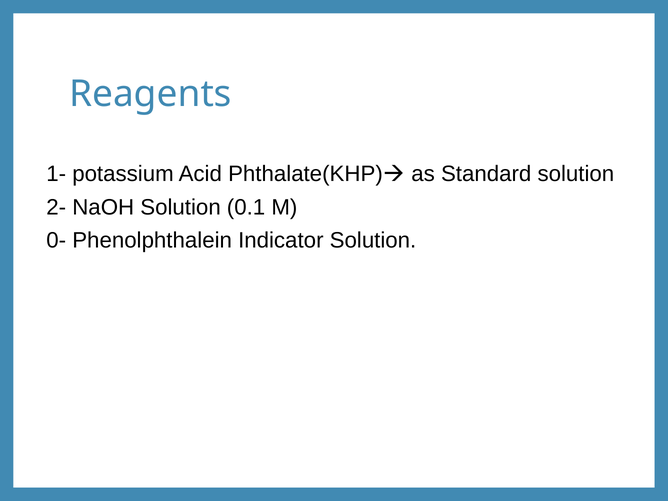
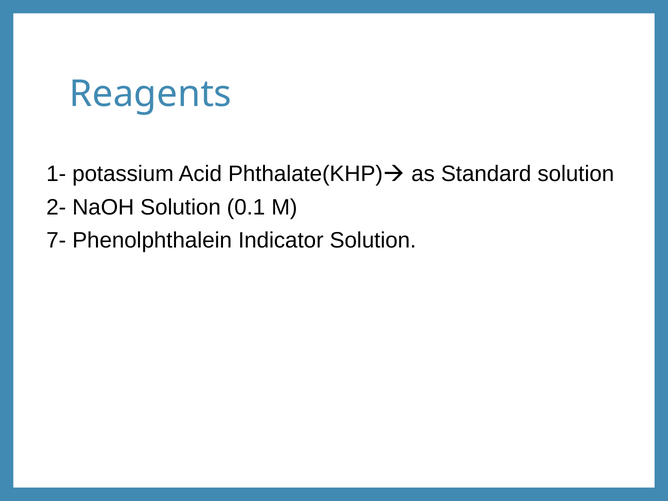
0-: 0- -> 7- (56, 241)
